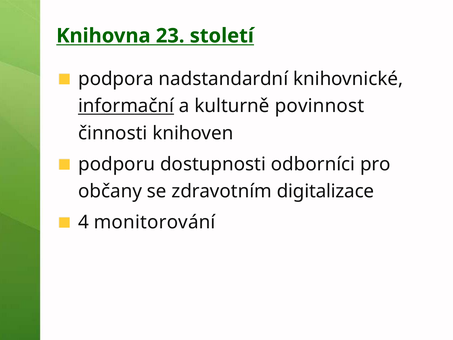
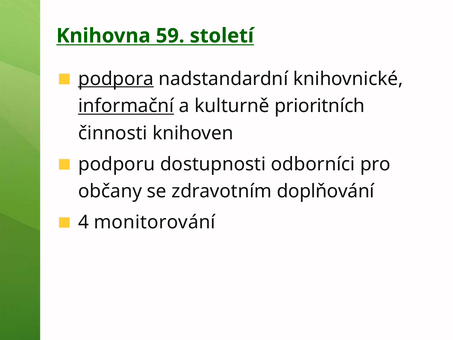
23: 23 -> 59 (170, 36)
podpora underline: none -> present (116, 79)
povinnost: povinnost -> prioritních (320, 106)
digitalizace: digitalizace -> doplňování (326, 191)
